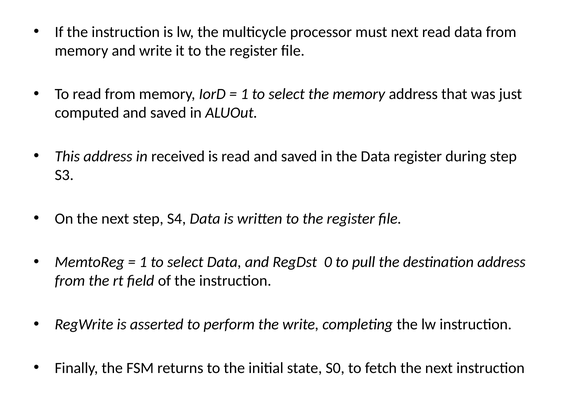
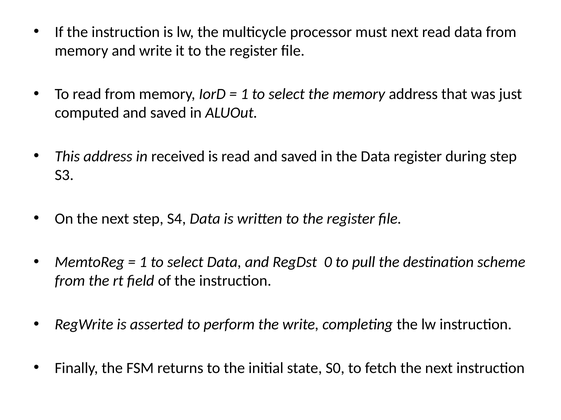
destination address: address -> scheme (501, 263)
